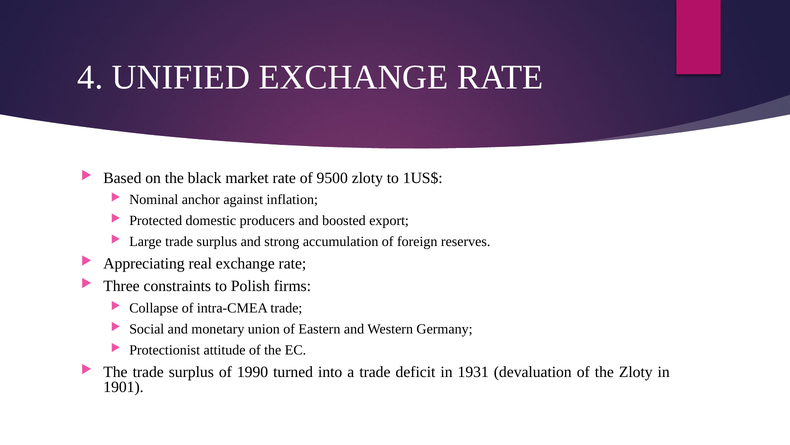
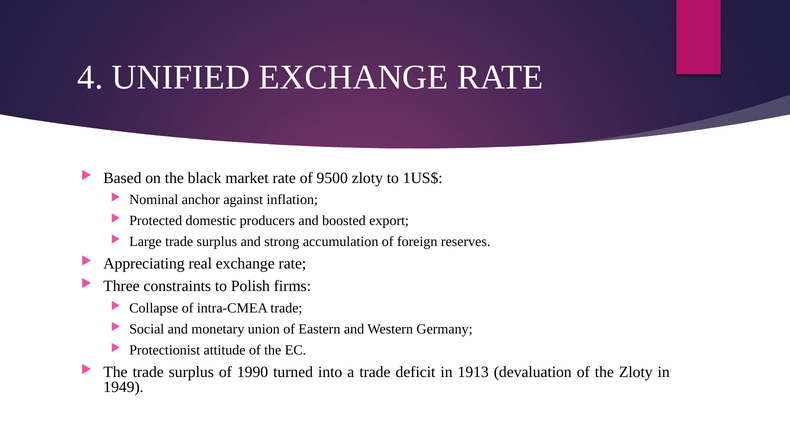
1931: 1931 -> 1913 (473, 371)
1901: 1901 -> 1949 (123, 387)
